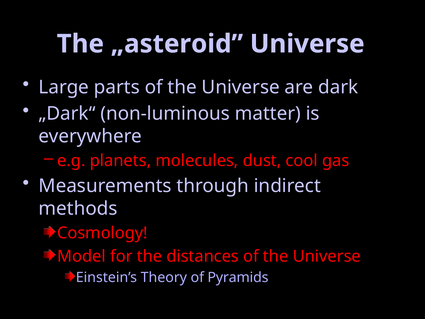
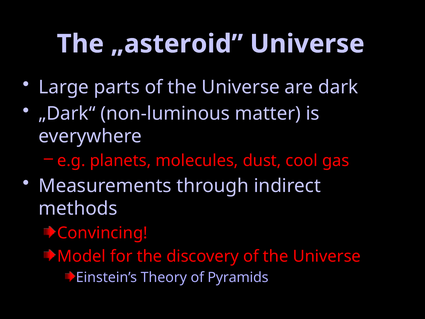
Cosmology: Cosmology -> Convincing (102, 233)
distances: distances -> discovery (203, 256)
